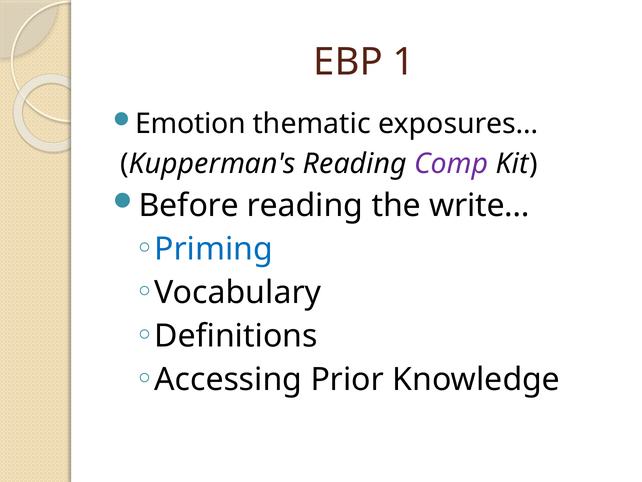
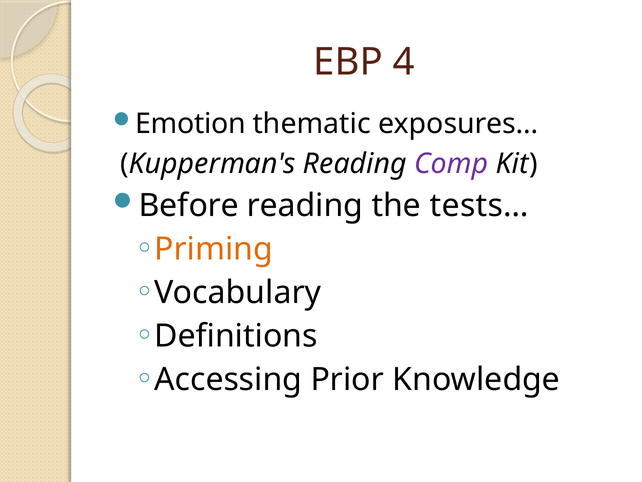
1: 1 -> 4 (404, 62)
write…: write… -> tests… (479, 206)
Priming colour: blue -> orange (214, 249)
